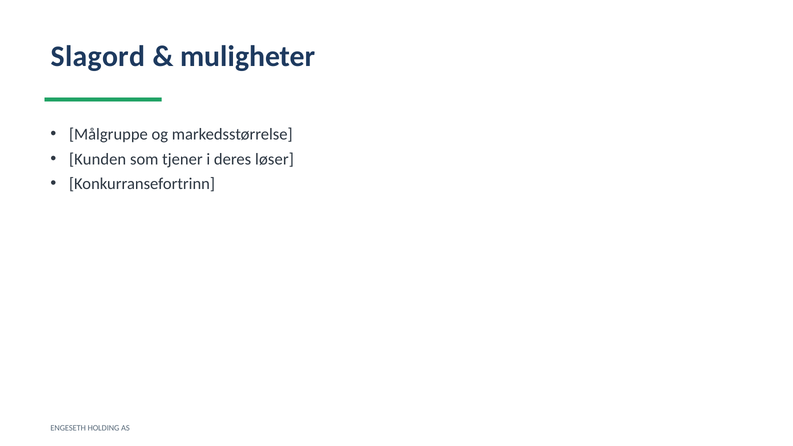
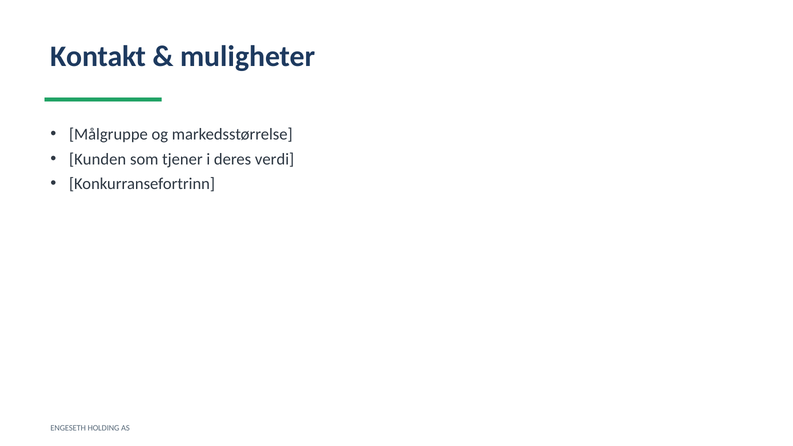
Slagord: Slagord -> Kontakt (98, 57)
løser: løser -> verdi (275, 159)
